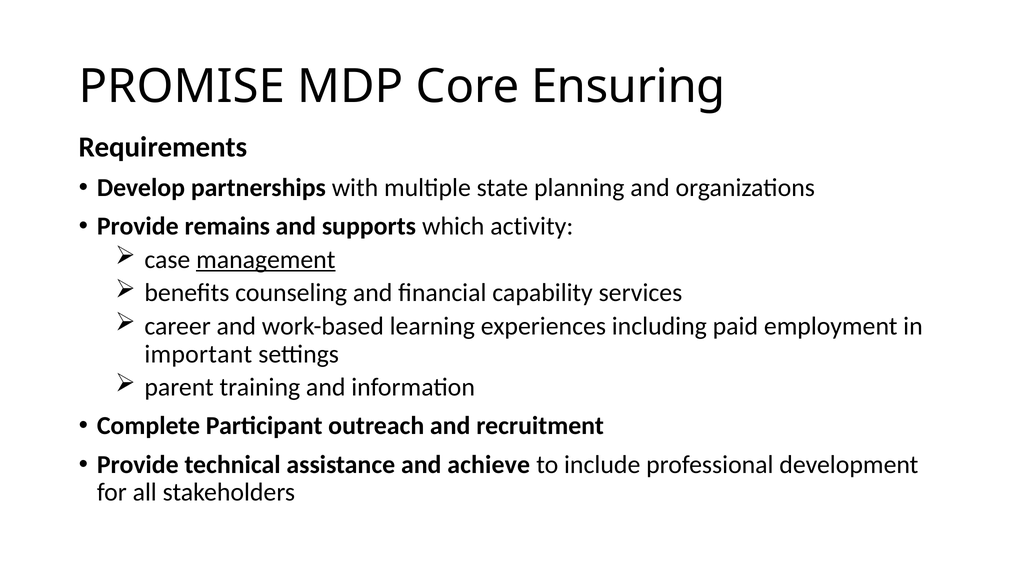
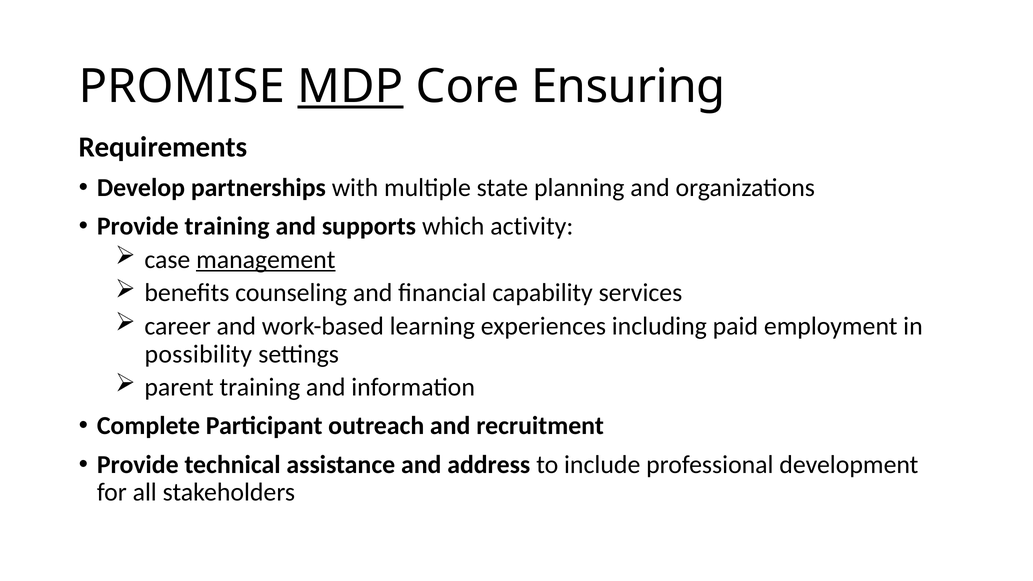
MDP underline: none -> present (350, 87)
Provide remains: remains -> training (227, 226)
important: important -> possibility (198, 354)
achieve: achieve -> address (489, 465)
